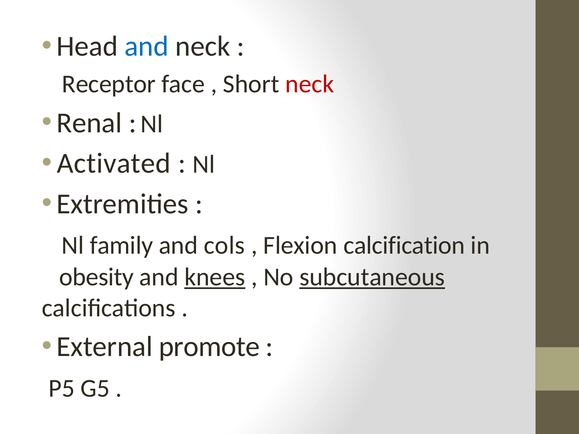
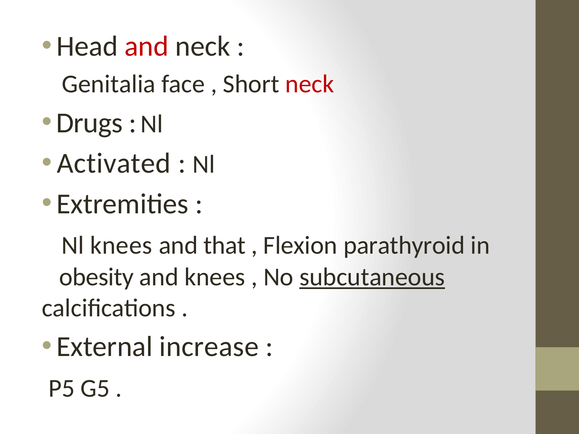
and colour: blue -> red (147, 46)
Receptor: Receptor -> Genitalia (109, 84)
Renal: Renal -> Drugs (89, 123)
Nl family: family -> knees (121, 246)
cols: cols -> that (225, 246)
calcification: calcification -> parathyroid (404, 246)
knees underline: present -> none (215, 277)
promote: promote -> increase (209, 347)
